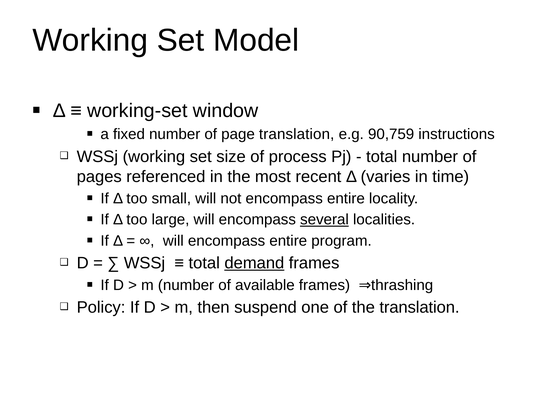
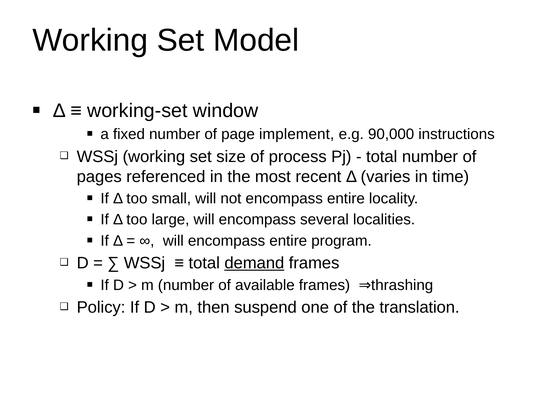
page translation: translation -> implement (297, 134)
90,759: 90,759 -> 90,000 (391, 134)
several underline: present -> none (324, 220)
